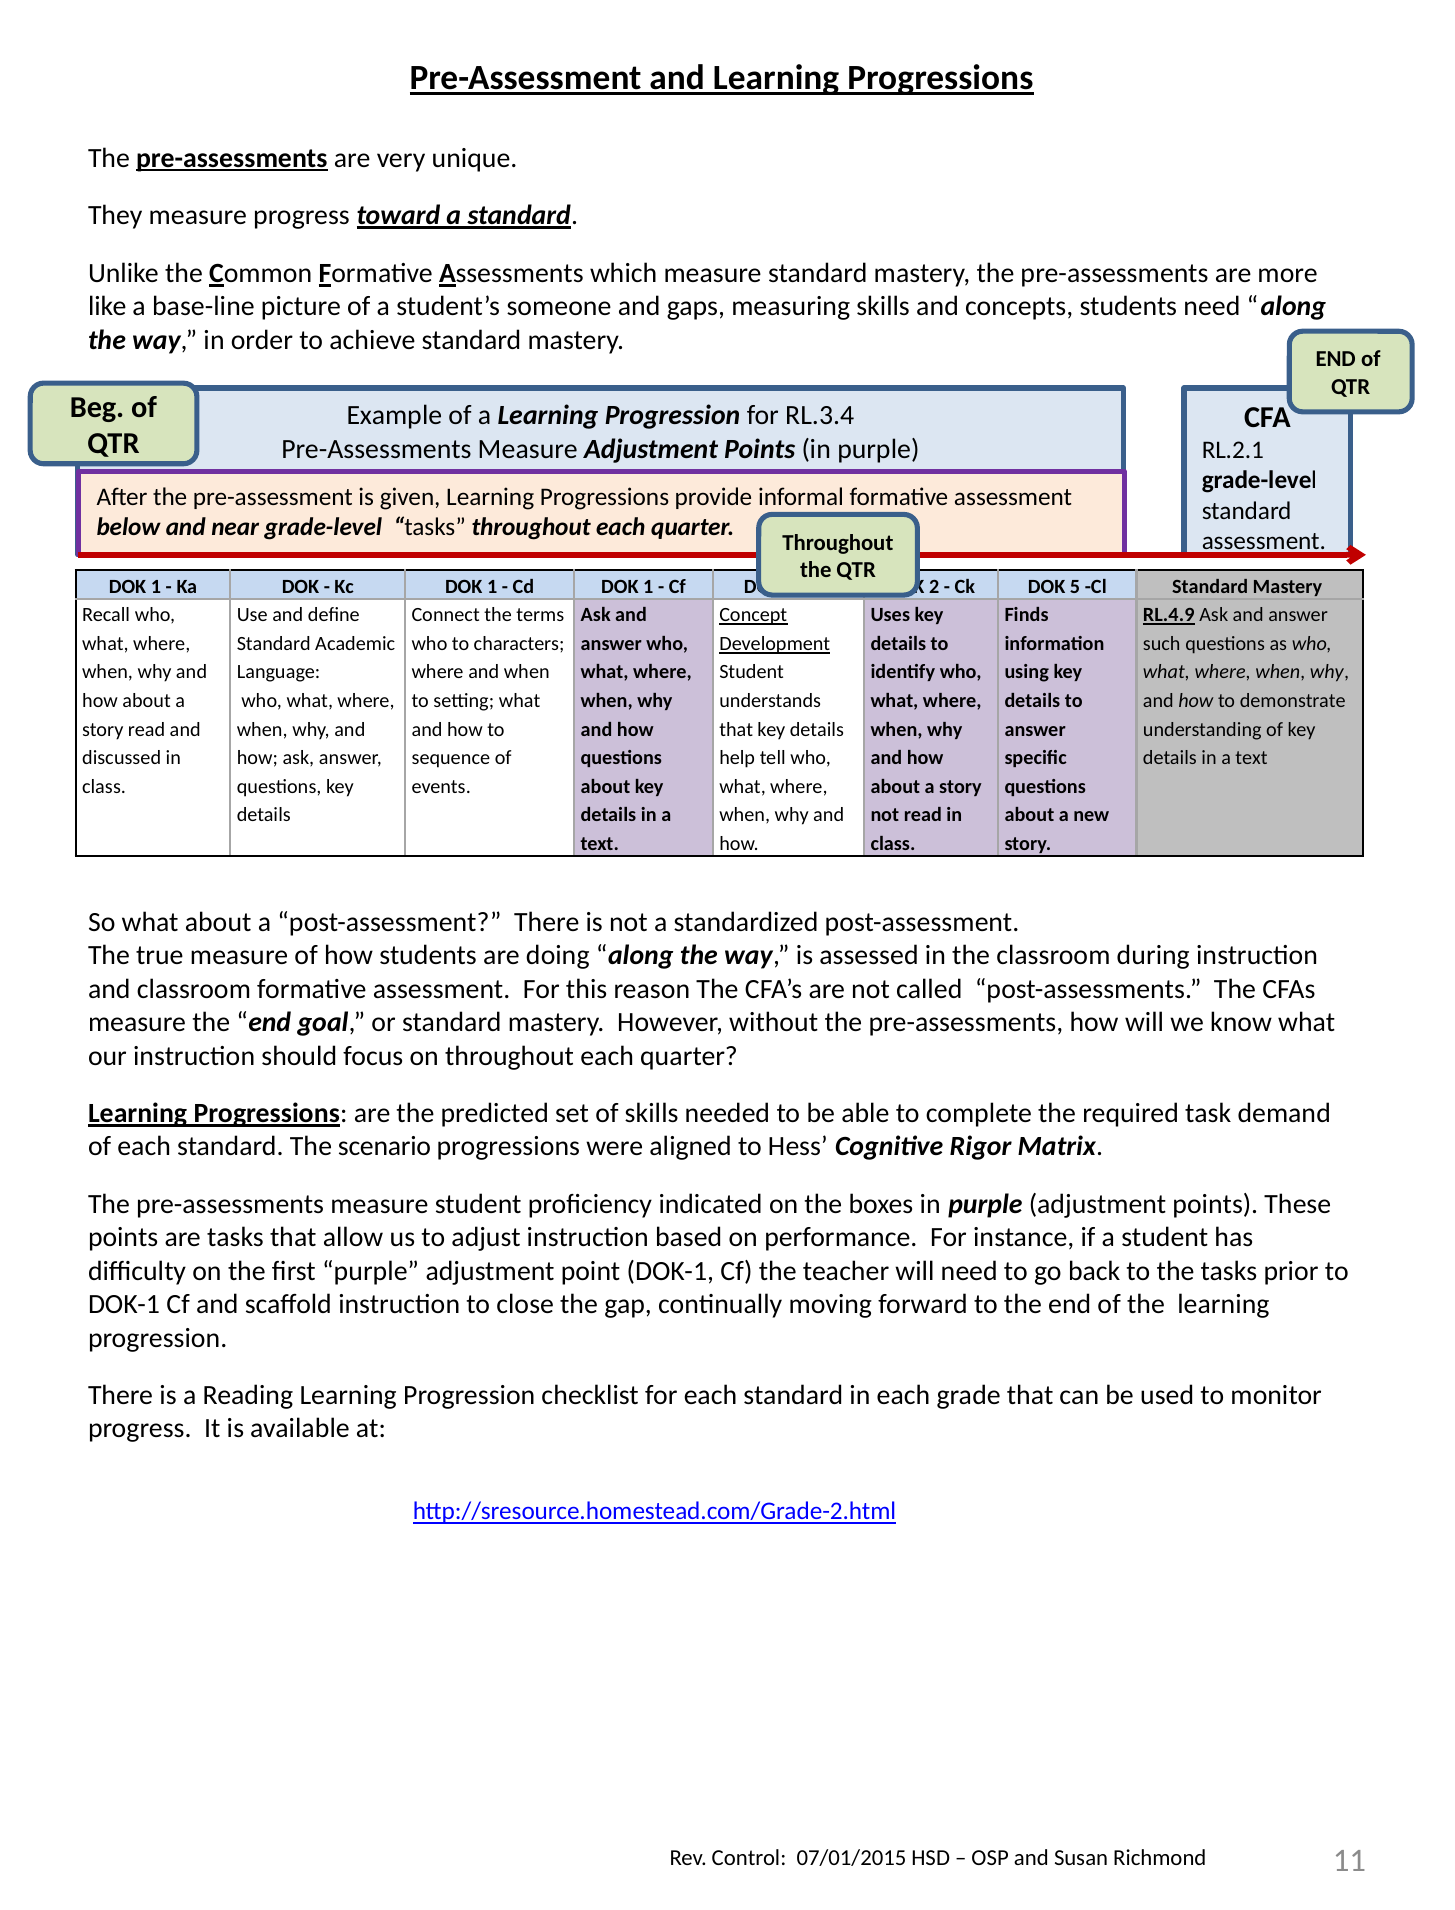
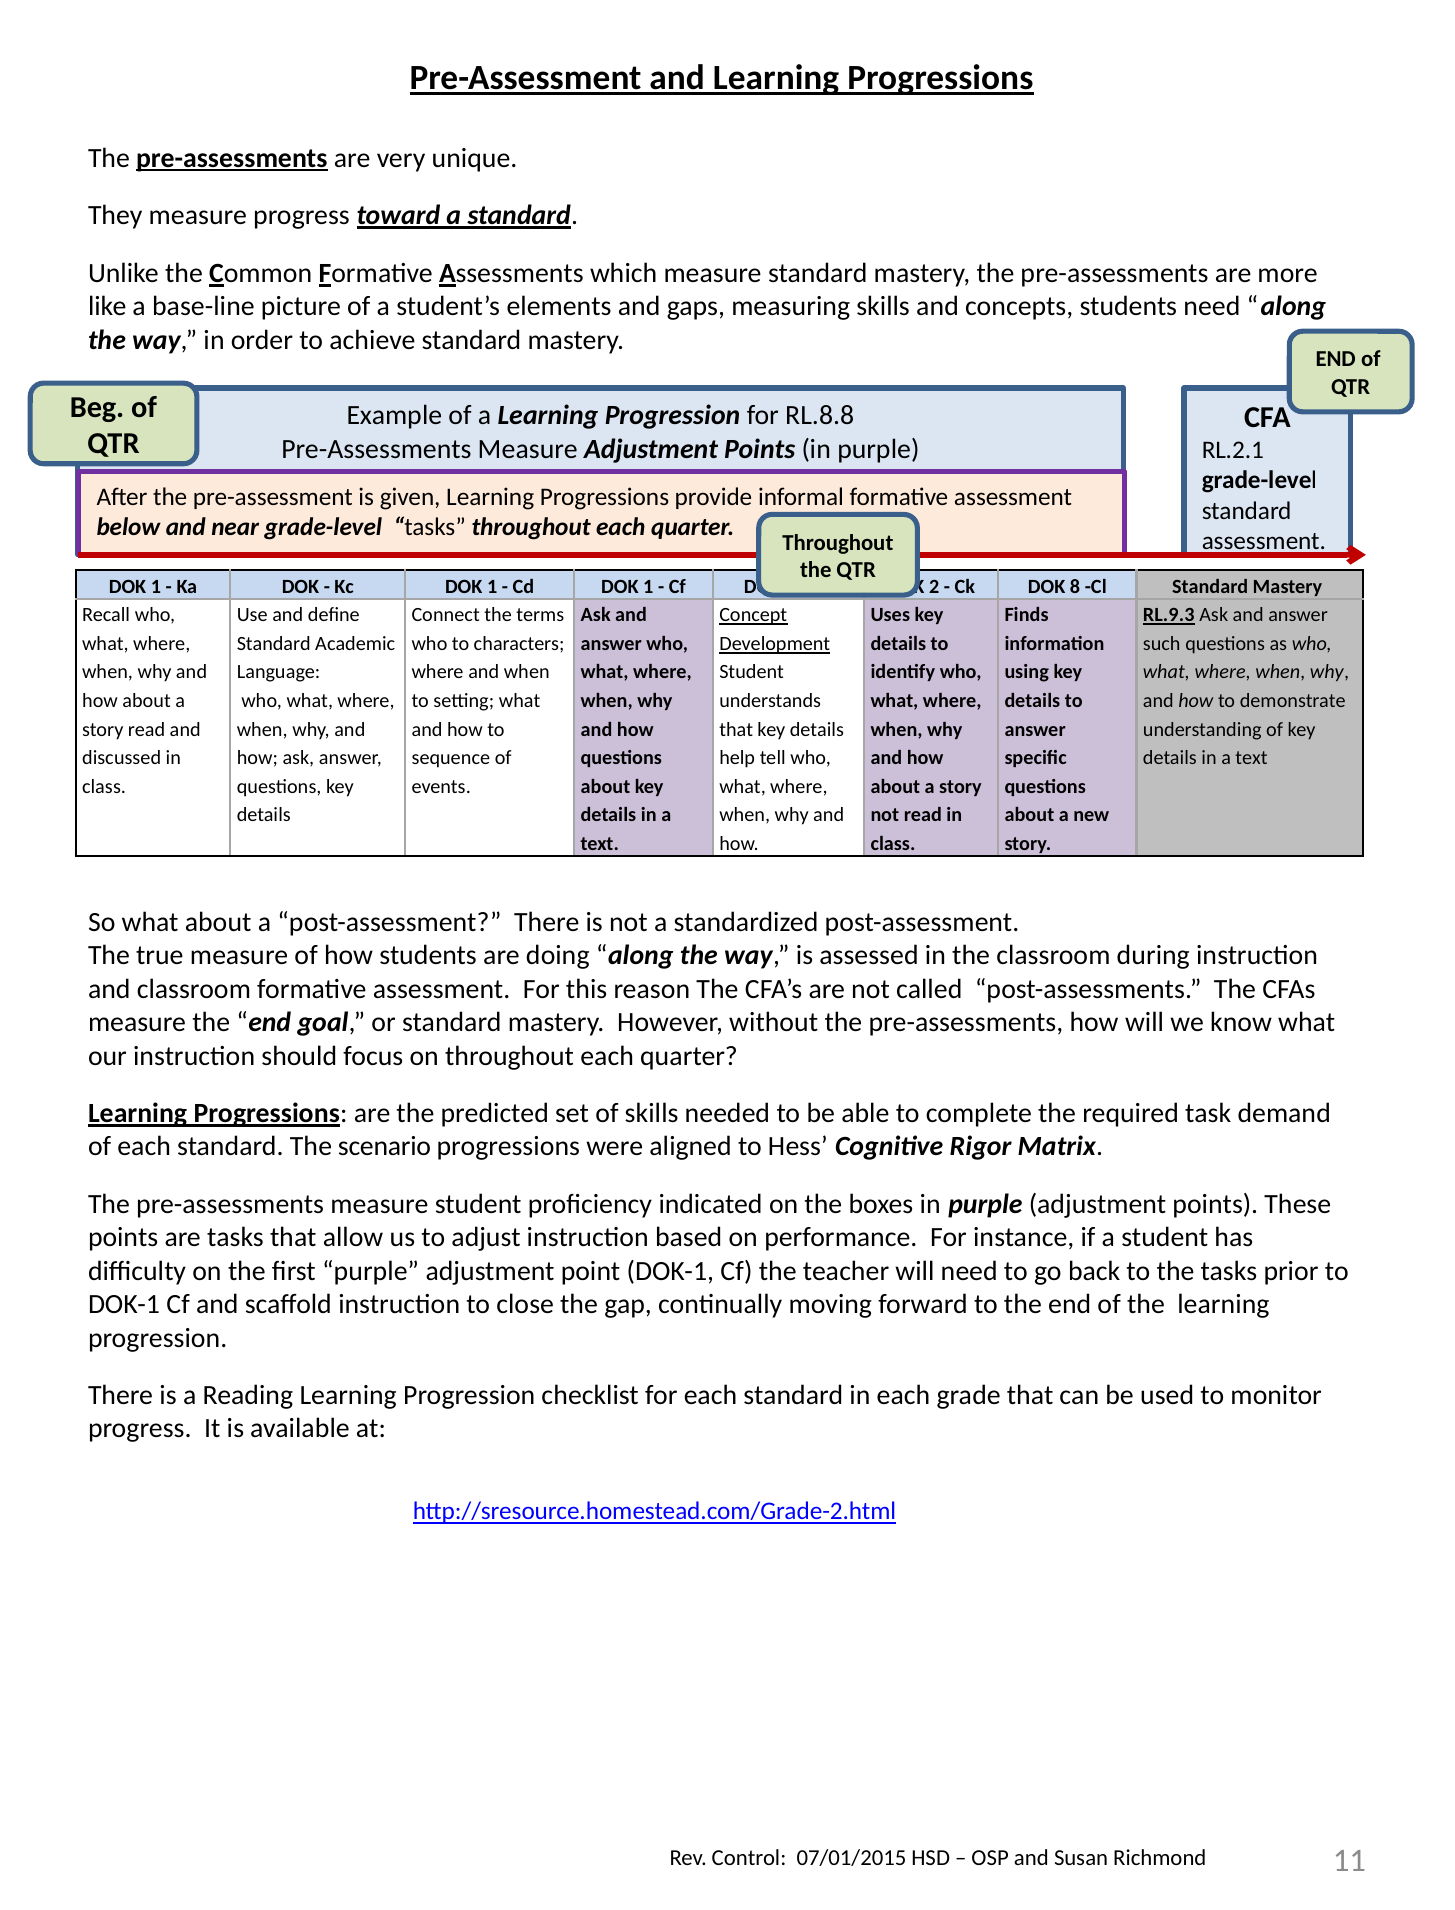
someone: someone -> elements (559, 306)
RL.3.4: RL.3.4 -> RL.8.8 (820, 416)
5: 5 -> 8 (1075, 586)
RL.4.9: RL.4.9 -> RL.9.3 (1169, 615)
